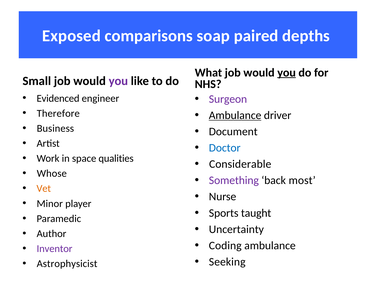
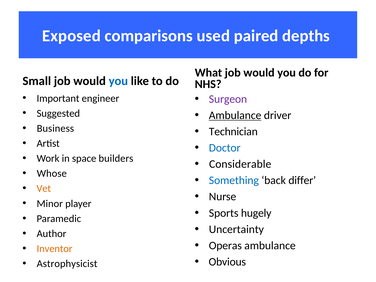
soap: soap -> used (213, 36)
you underline: present -> none (287, 73)
you colour: purple -> blue (118, 81)
Evidenced: Evidenced -> Important (58, 98)
Therefore: Therefore -> Suggested (58, 113)
Document: Document -> Technician (233, 132)
qualities: qualities -> builders (116, 158)
Something colour: purple -> blue (234, 180)
most: most -> differ (302, 180)
taught: taught -> hugely (256, 213)
Coding: Coding -> Operas (225, 246)
Inventor colour: purple -> orange (55, 249)
Seeking: Seeking -> Obvious (227, 262)
